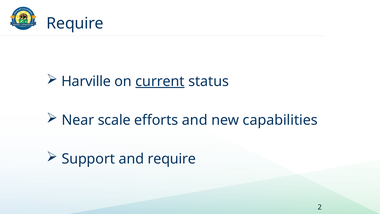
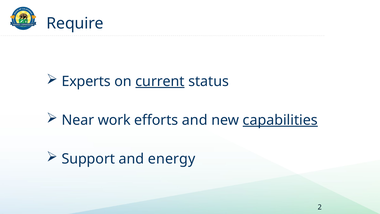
Harville: Harville -> Experts (86, 81)
scale: scale -> work (114, 120)
capabilities underline: none -> present (280, 120)
and require: require -> energy (172, 159)
